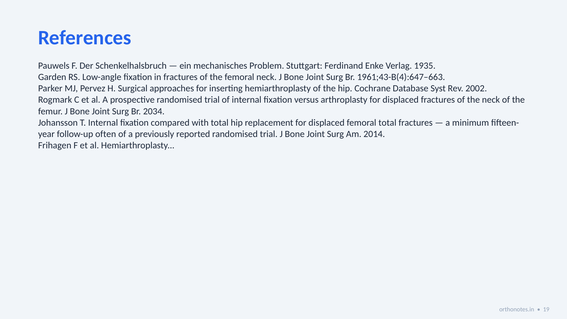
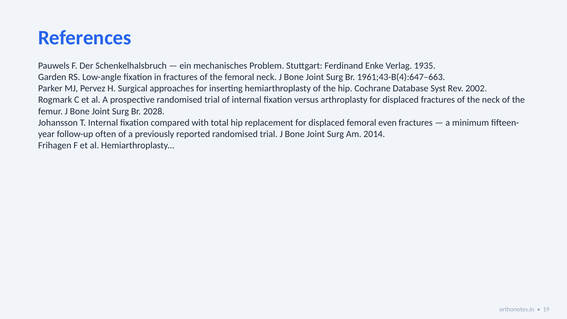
2034: 2034 -> 2028 (154, 111)
femoral total: total -> even (387, 123)
